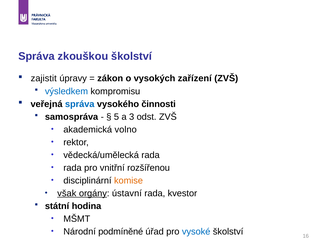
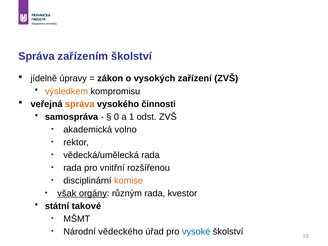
zkouškou: zkouškou -> zařízením (83, 56)
zajistit: zajistit -> jídelně (44, 78)
výsledkem colour: blue -> orange (66, 91)
správa colour: blue -> orange (80, 104)
5: 5 -> 0 (116, 117)
3: 3 -> 1 (132, 117)
ústavní: ústavní -> různým (127, 193)
hodina: hodina -> takové (86, 206)
podmíněné: podmíněné -> vědeckého (121, 232)
